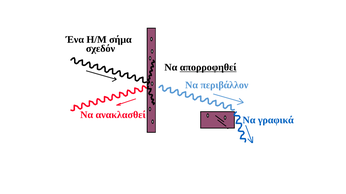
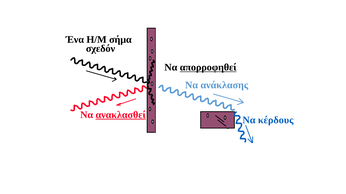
περιβάλλον: περιβάλλον -> ανάκλασης (224, 85)
ανακλασθεί underline: none -> present (121, 115)
γραφικά: γραφικά -> κέρδους (276, 120)
